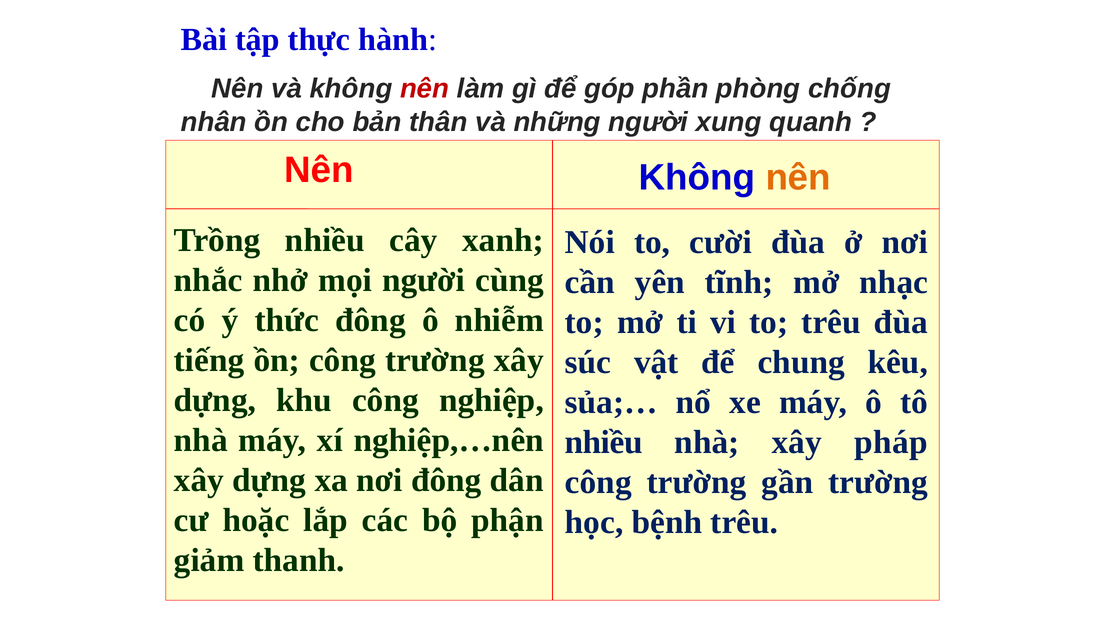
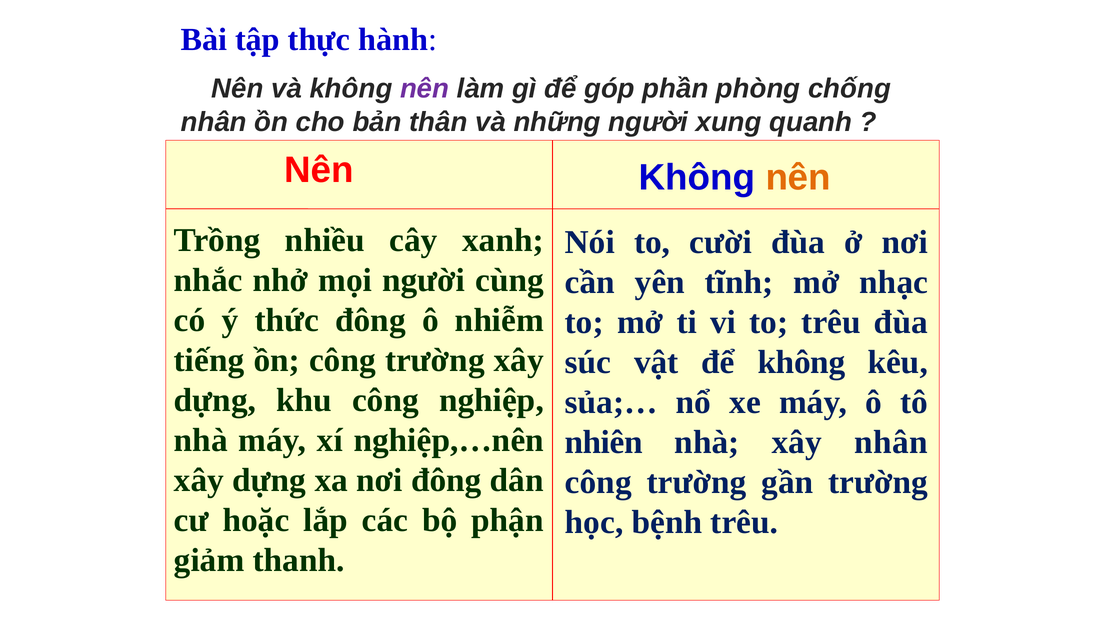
nên colour: red -> purple (425, 89)
để chung: chung -> không (801, 362)
nhiều: nhiều -> nhiên (604, 443)
xây pháp: pháp -> nhân (891, 443)
